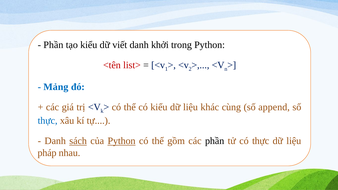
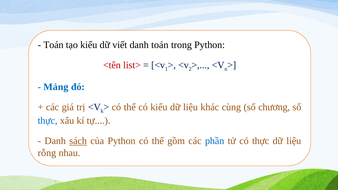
Phần: Phần -> Toán (53, 45)
danh khởi: khởi -> toán (160, 45)
append: append -> chương (274, 107)
Python underline: present -> none (122, 141)
phần colour: black -> blue (215, 141)
pháp: pháp -> rỗng (47, 153)
